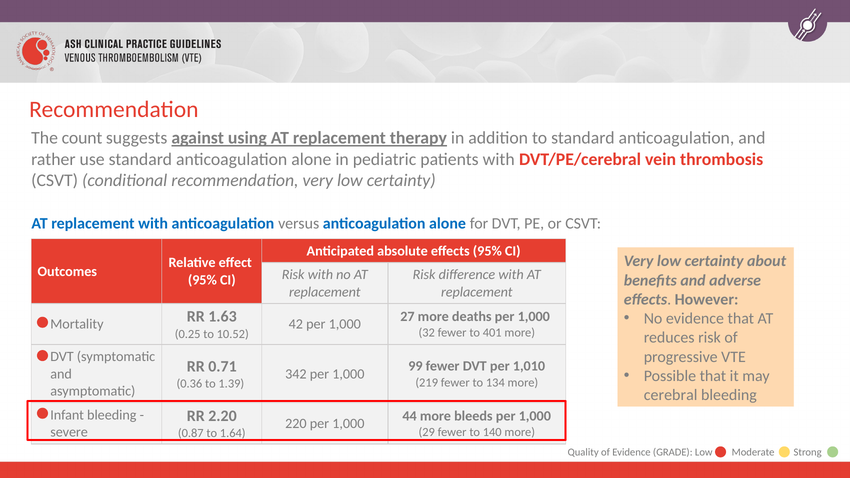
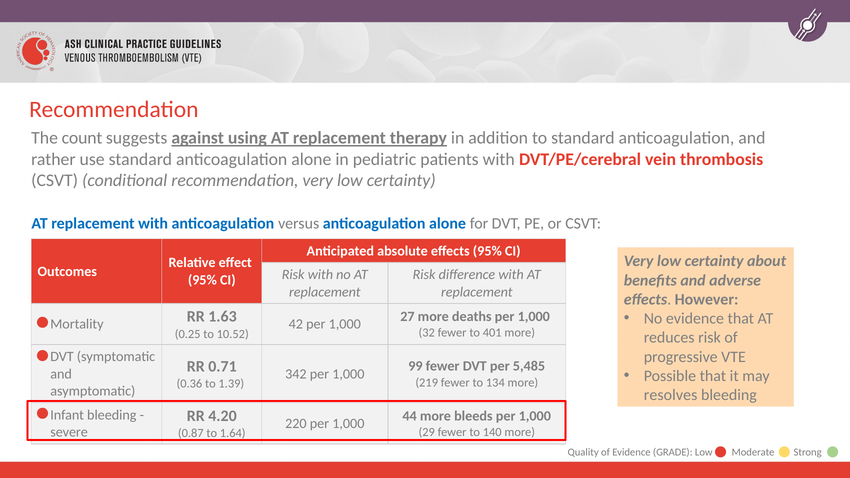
1,010: 1,010 -> 5,485 (529, 366)
cerebral: cerebral -> resolves (671, 395)
2.20: 2.20 -> 4.20 (223, 416)
